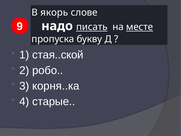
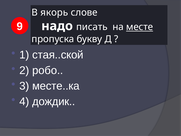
писать underline: present -> none (92, 27)
корня..ка: корня..ка -> месте..ка (56, 86)
старые: старые -> дождик (54, 101)
